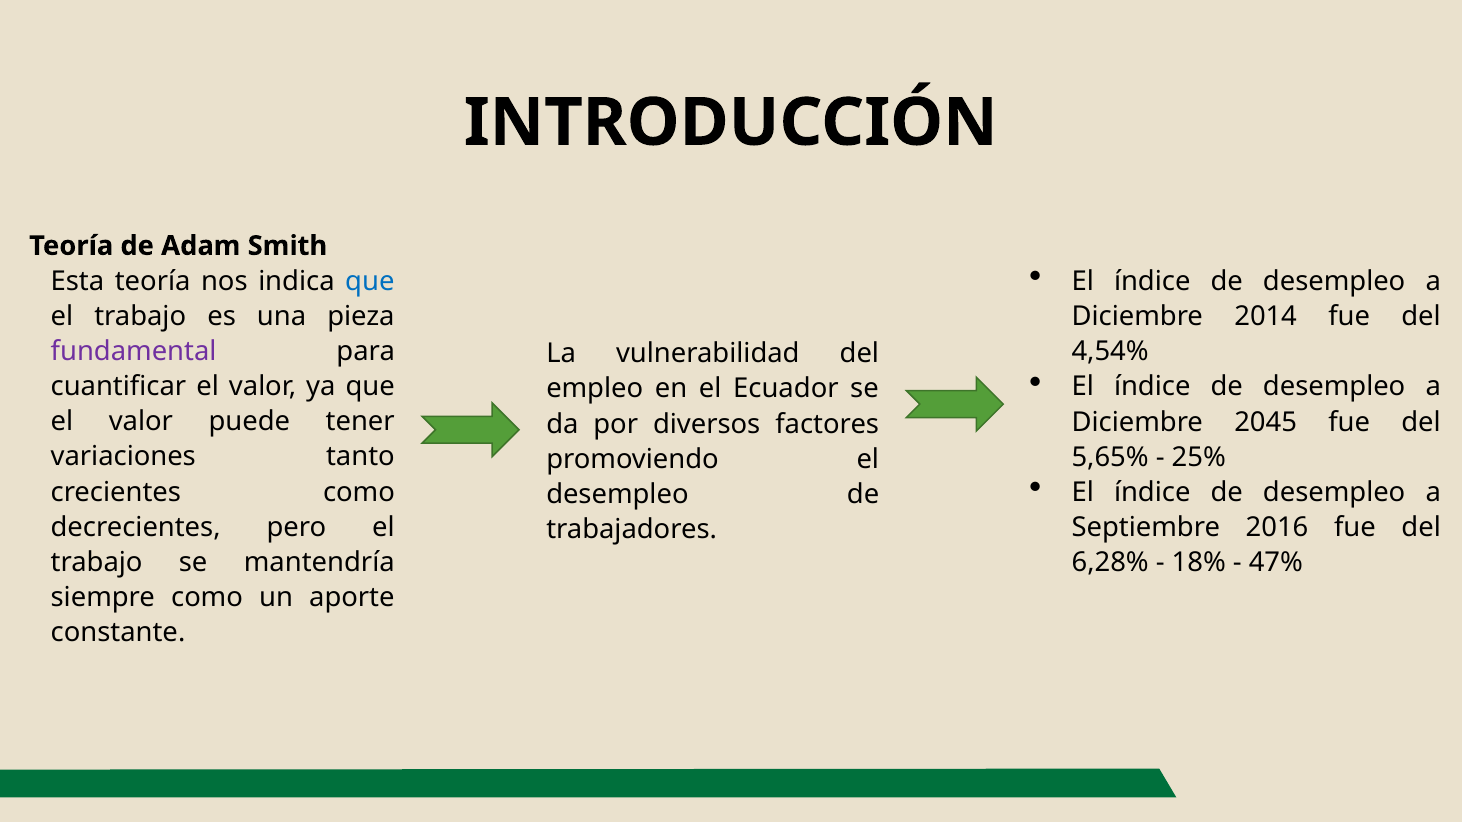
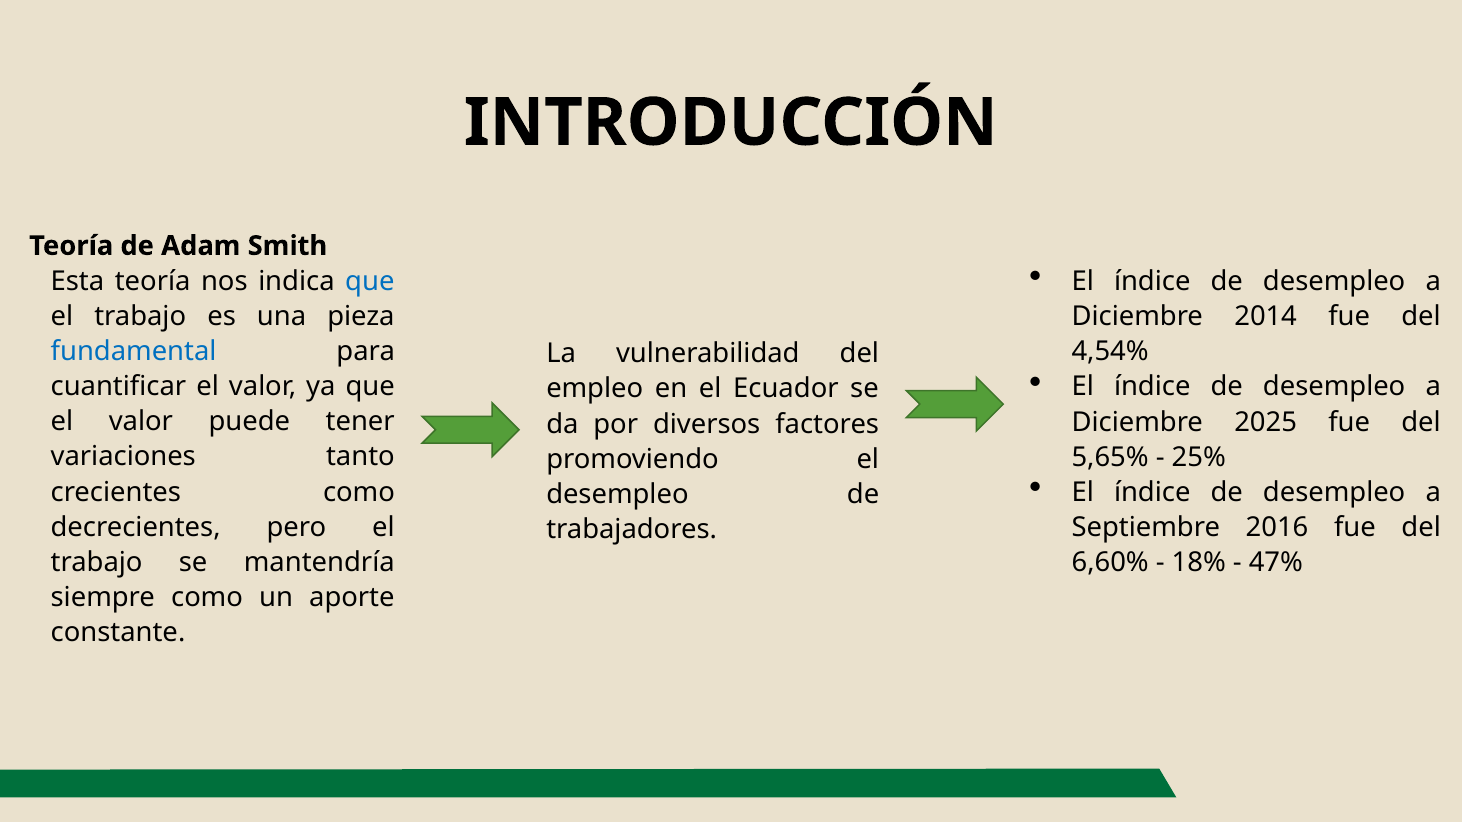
fundamental colour: purple -> blue (134, 352)
2045: 2045 -> 2025 (1266, 422)
6,28%: 6,28% -> 6,60% (1110, 563)
